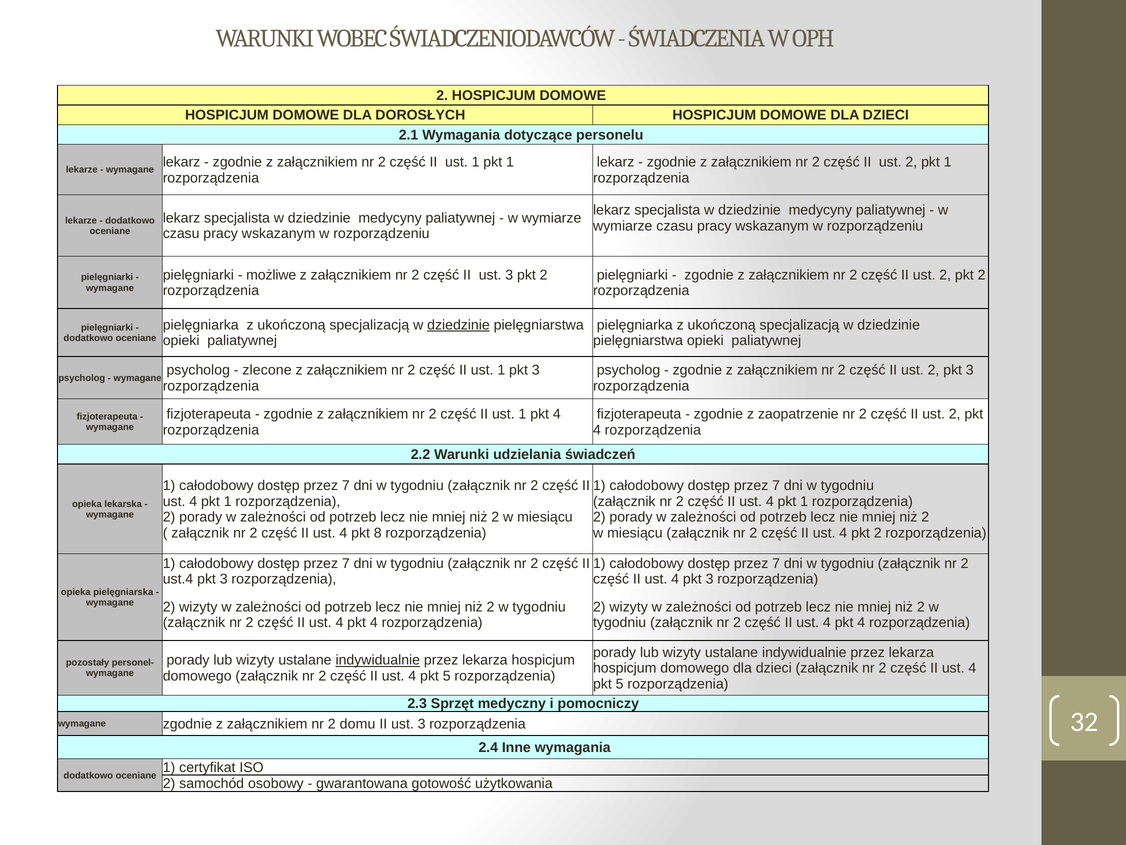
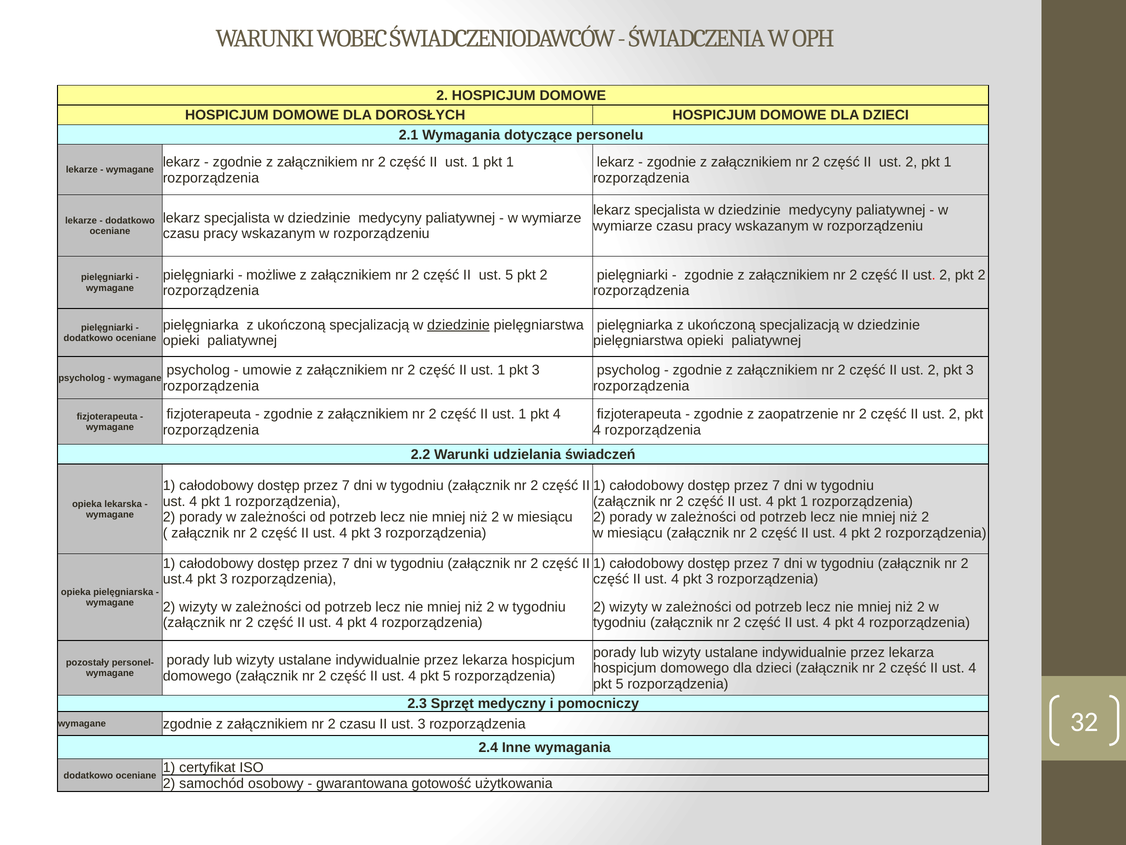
część II ust 3: 3 -> 5 (509, 275)
zlecone: zlecone -> umowie (267, 370)
8: 8 -> 3 (378, 533)
indywidualnie underline: present -> none (378, 660)
2 domu: domu -> czasu (358, 723)
